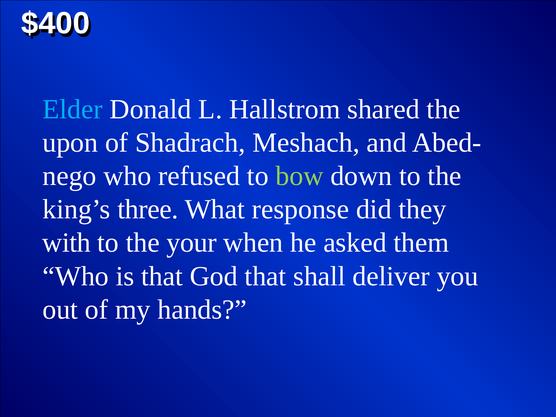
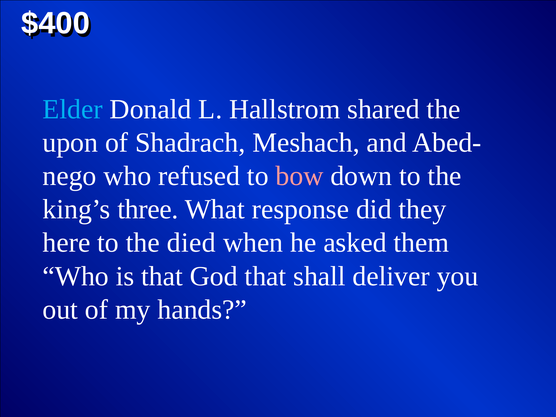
bow colour: light green -> pink (300, 176)
with: with -> here (66, 243)
your: your -> died (191, 243)
